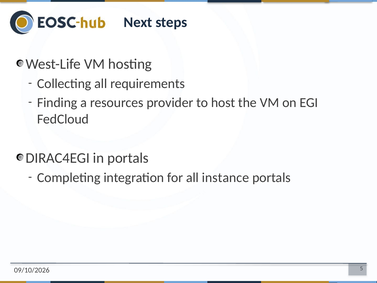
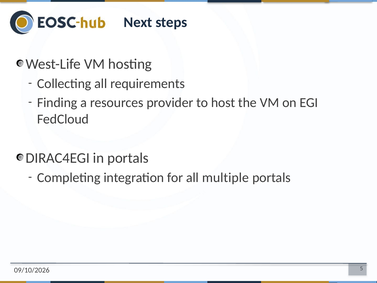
instance: instance -> multiple (225, 178)
